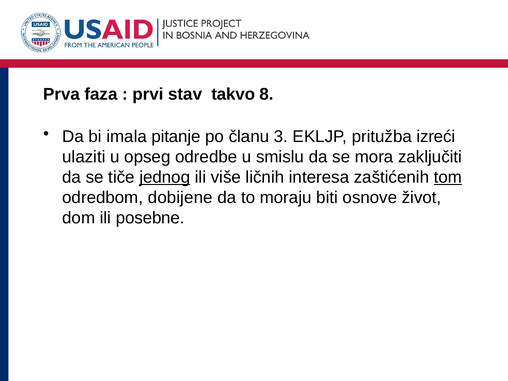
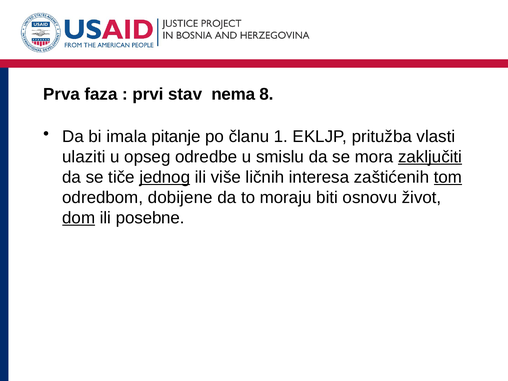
takvo: takvo -> nema (233, 94)
3: 3 -> 1 (281, 137)
izreći: izreći -> vlasti (436, 137)
zaključiti underline: none -> present (430, 157)
osnove: osnove -> osnovu (370, 198)
dom underline: none -> present (79, 218)
